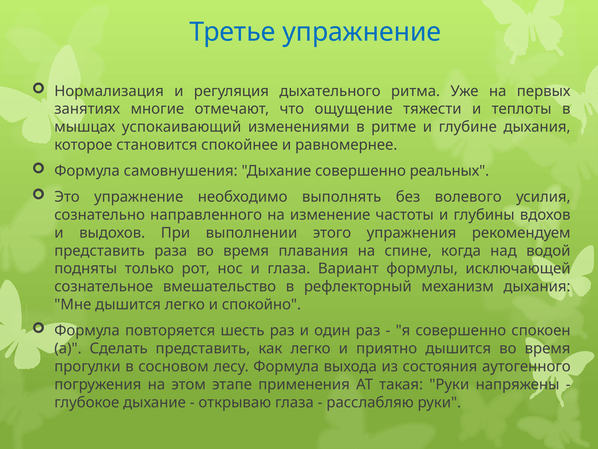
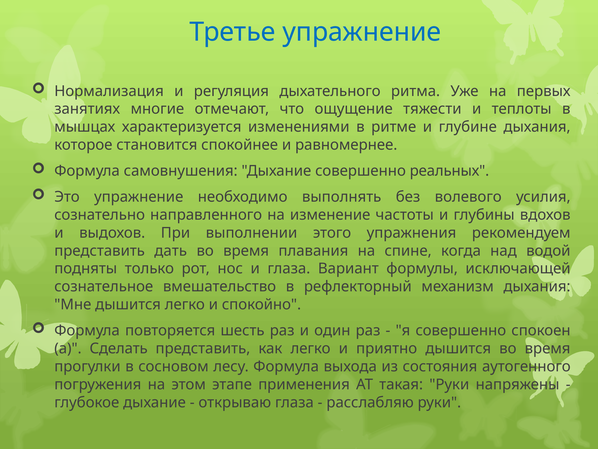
успокаивающий: успокаивающий -> характеризуется (182, 127)
раза: раза -> дать (171, 250)
